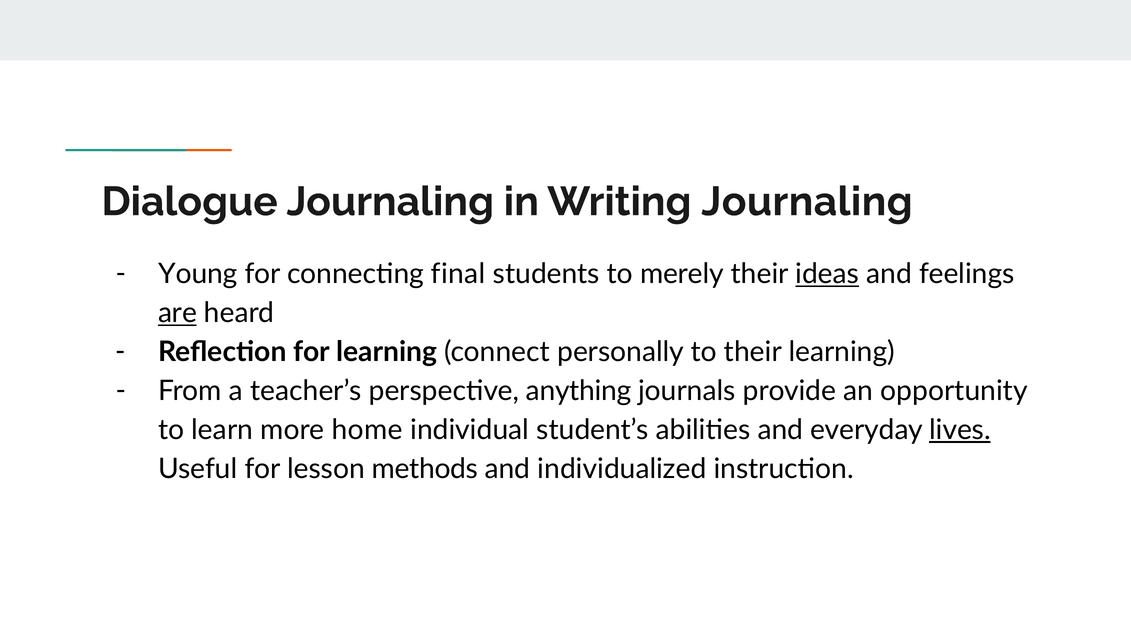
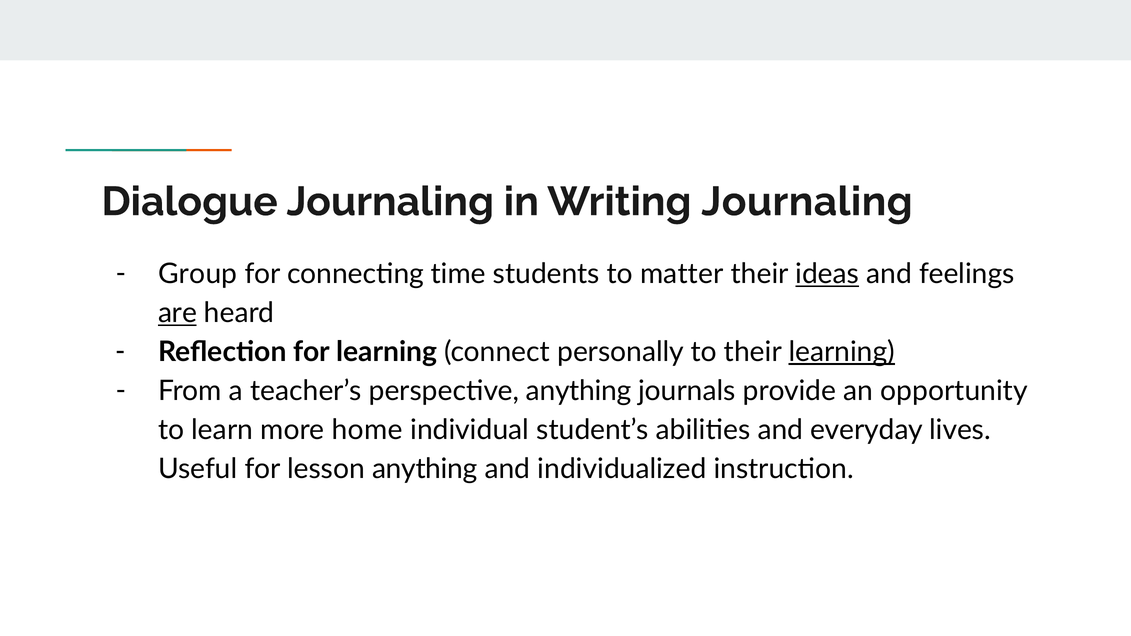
Young: Young -> Group (198, 274)
final: final -> time (458, 274)
merely: merely -> matter (682, 274)
learning underline: none -> present (842, 352)
lives underline: present -> none (960, 430)
lesson methods: methods -> anything (425, 469)
